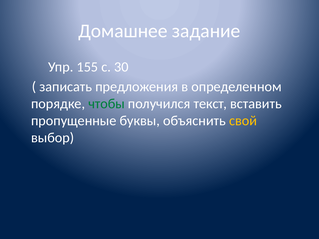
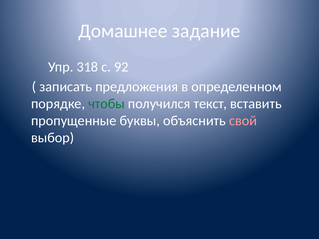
155: 155 -> 318 (87, 67)
30: 30 -> 92 (121, 67)
свой colour: yellow -> pink (243, 121)
